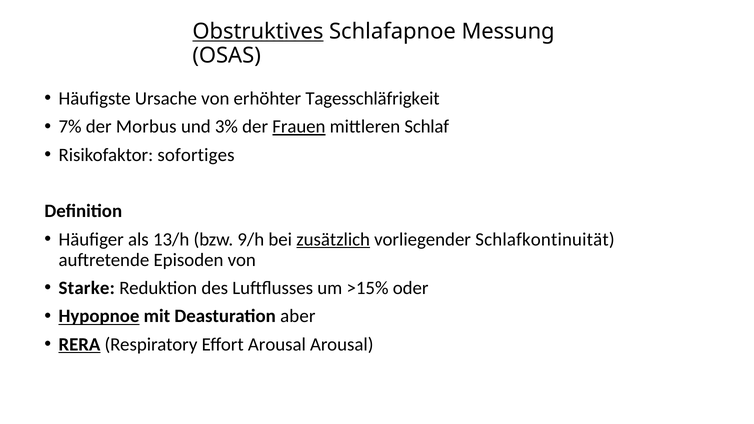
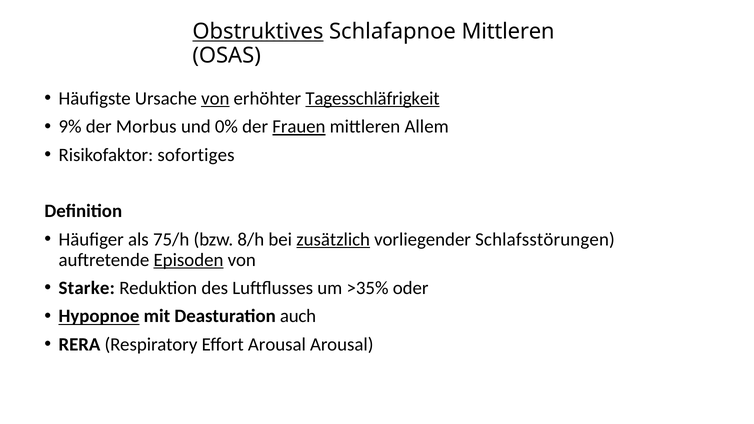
Schlafapnoe Messung: Messung -> Mittleren (508, 32)
von underline: none -> present (215, 99)
Tagesschläfrigkeit underline: none -> present (373, 99)
7%: 7% -> 9% (70, 127)
3%: 3% -> 0% (226, 127)
Schlaf: Schlaf -> Allem (427, 127)
13/h: 13/h -> 75/h (171, 240)
9/h: 9/h -> 8/h (251, 240)
Schlafkontinuität: Schlafkontinuität -> Schlafsstörungen (545, 240)
Episoden underline: none -> present (188, 260)
>15%: >15% -> >35% (368, 288)
aber: aber -> auch (298, 316)
RERA underline: present -> none (79, 345)
